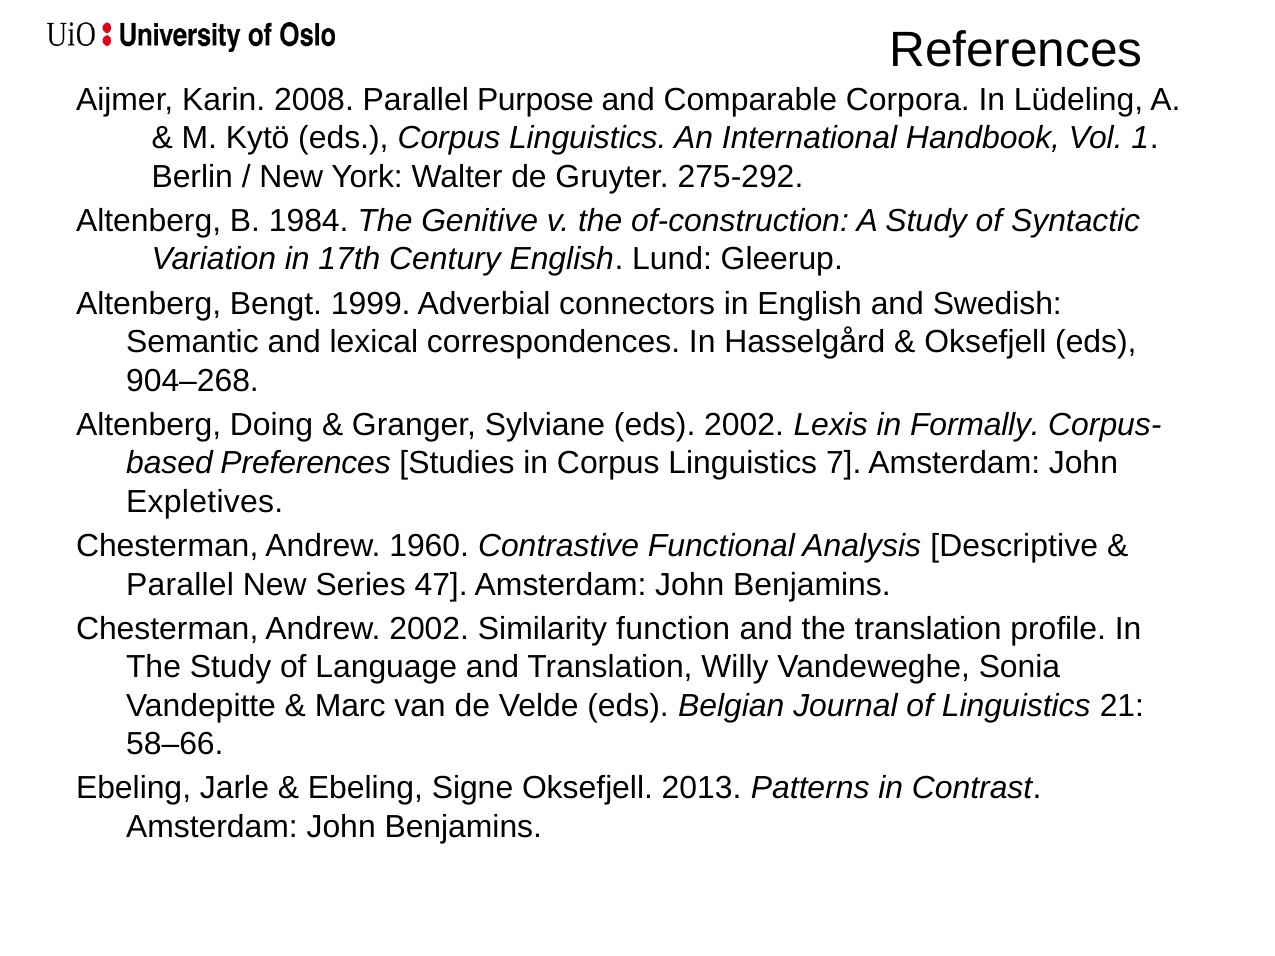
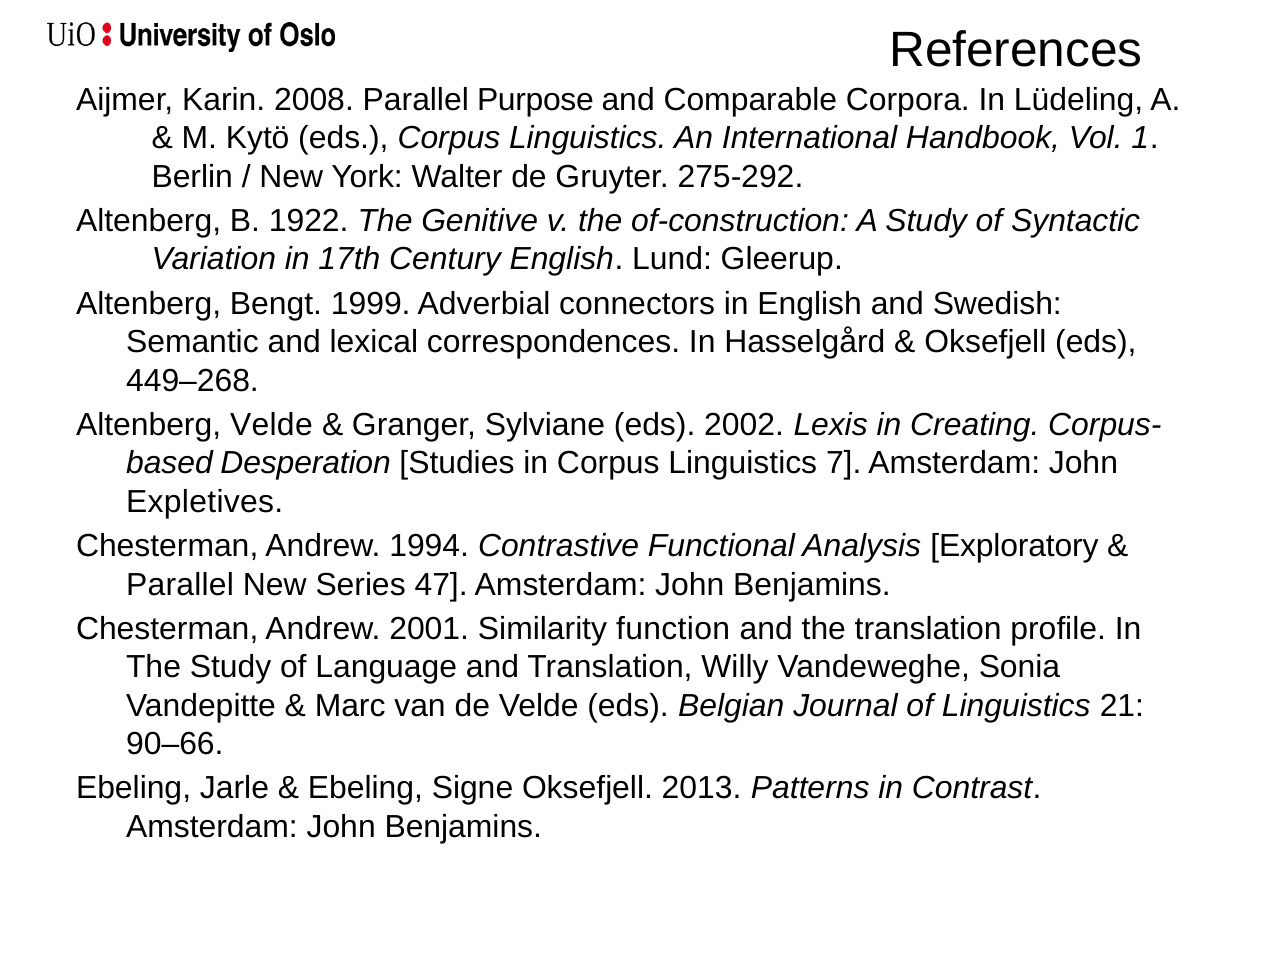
1984: 1984 -> 1922 (309, 221)
904–268: 904–268 -> 449–268 (192, 381)
Altenberg Doing: Doing -> Velde (271, 425)
Formally: Formally -> Creating (975, 425)
Preferences: Preferences -> Desperation (306, 464)
1960: 1960 -> 1994 (429, 546)
Descriptive: Descriptive -> Exploratory (1014, 546)
Andrew 2002: 2002 -> 2001 (429, 629)
58–66: 58–66 -> 90–66 (175, 744)
